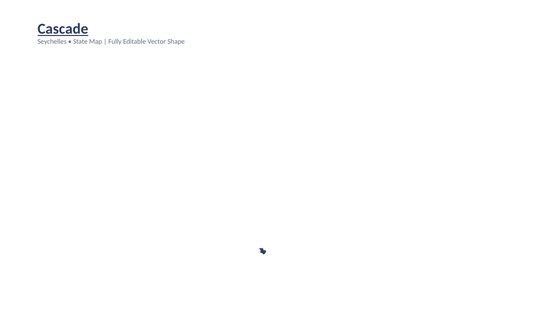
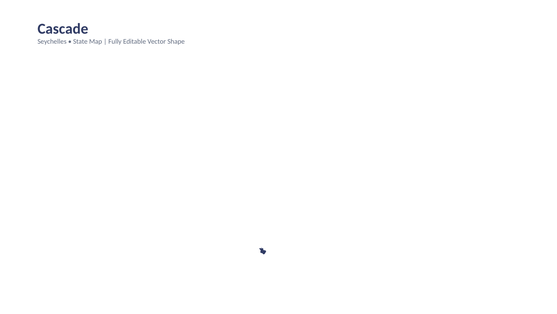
Cascade underline: present -> none (63, 29)
